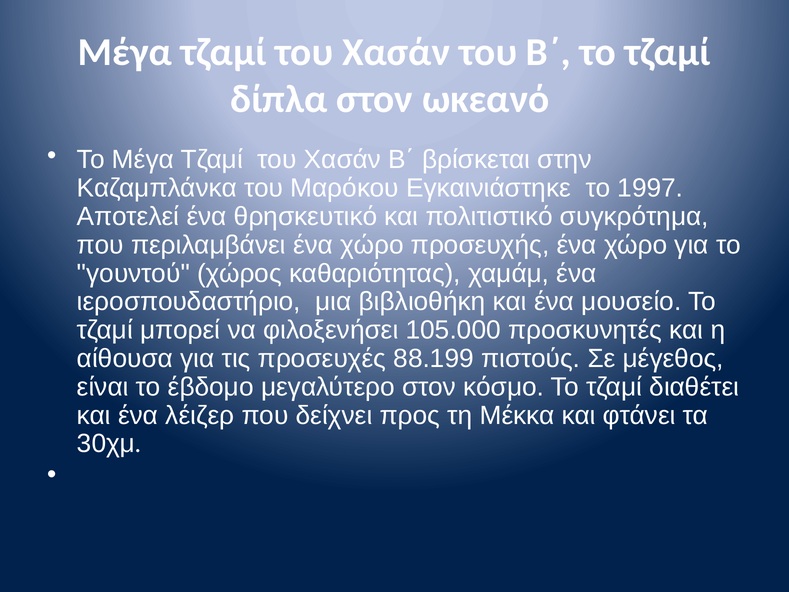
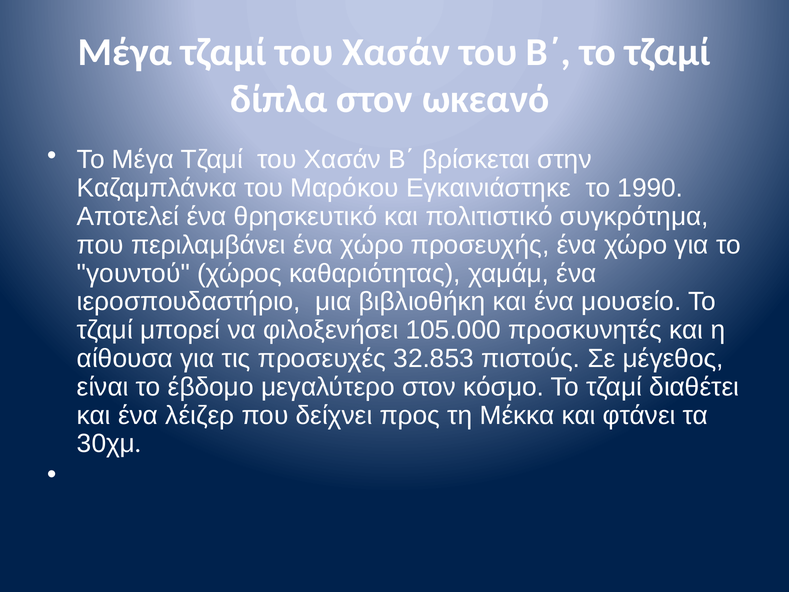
1997: 1997 -> 1990 (650, 188)
88.199: 88.199 -> 32.853 (434, 358)
